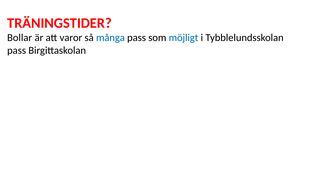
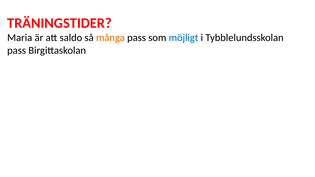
Bollar: Bollar -> Maria (20, 38)
varor: varor -> saldo (71, 38)
många colour: blue -> orange (110, 38)
